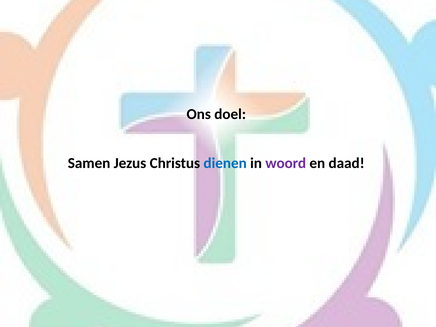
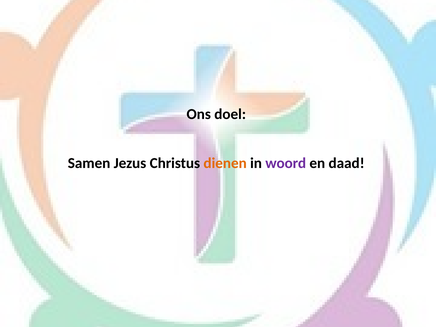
dienen colour: blue -> orange (225, 163)
